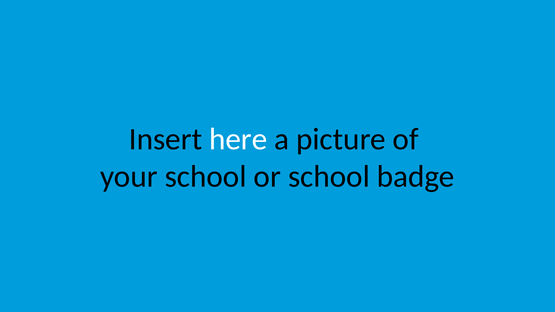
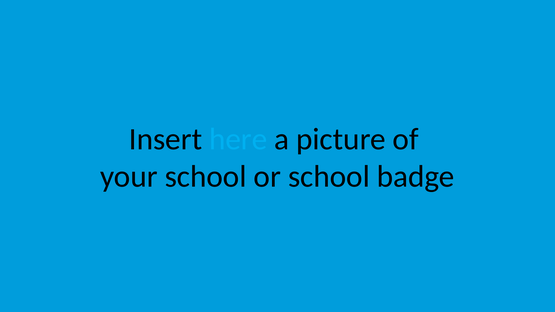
here colour: white -> light blue (238, 139)
